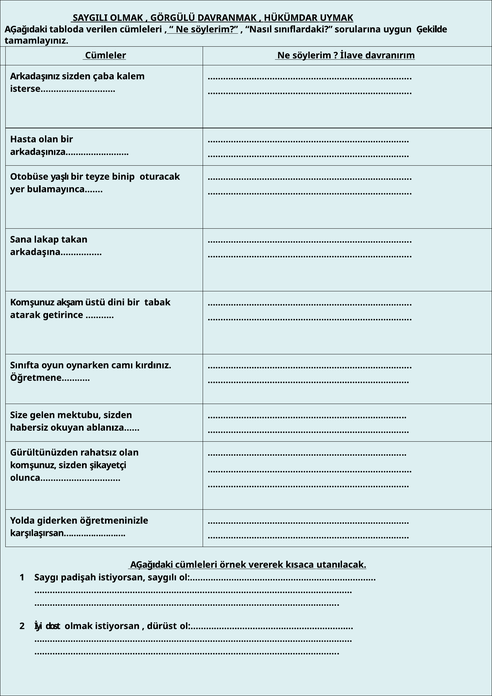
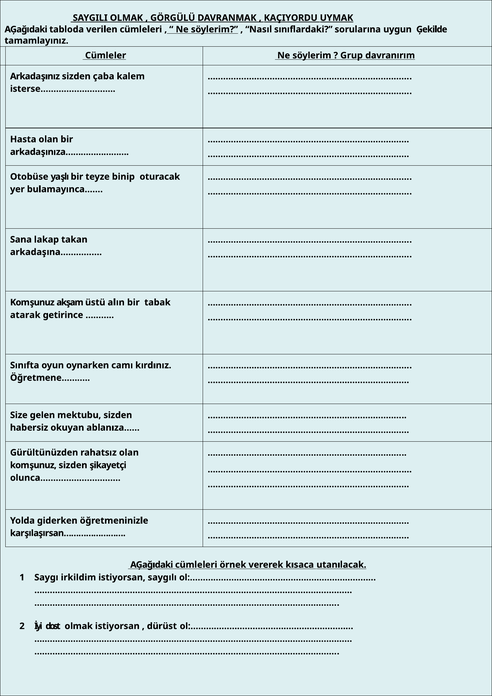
HÜKÜMDAR: HÜKÜMDAR -> KAÇIYORDU (291, 18)
İlave: İlave -> Grup (352, 55)
dini: dini -> alın (116, 303)
padişah: padişah -> irkildim (78, 578)
